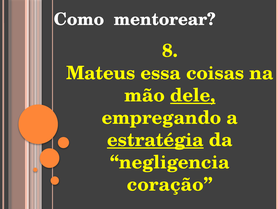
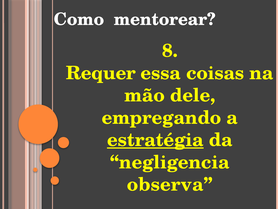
Mateus: Mateus -> Requer (101, 73)
dele underline: present -> none (193, 95)
coração: coração -> observa (170, 184)
